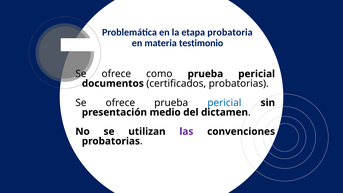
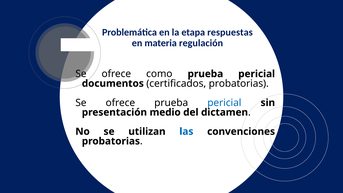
probatoria: probatoria -> respuestas (230, 32)
testimonio: testimonio -> regulación (201, 43)
las colour: purple -> blue (186, 131)
